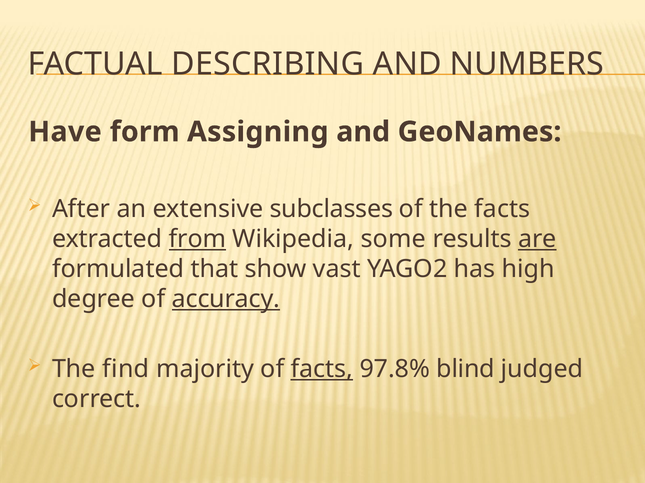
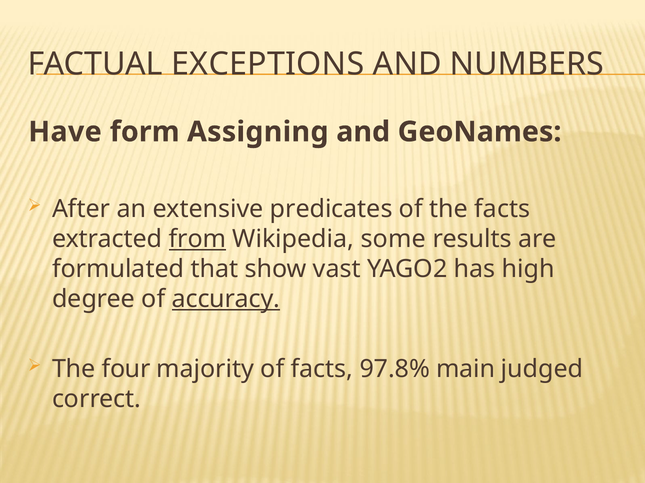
DESCRIBING: DESCRIBING -> EXCEPTIONS (268, 64)
subclasses: subclasses -> predicates (331, 209)
are underline: present -> none (537, 239)
find: find -> four (126, 369)
facts underline: present -> none (322, 369)
blind: blind -> main (466, 369)
